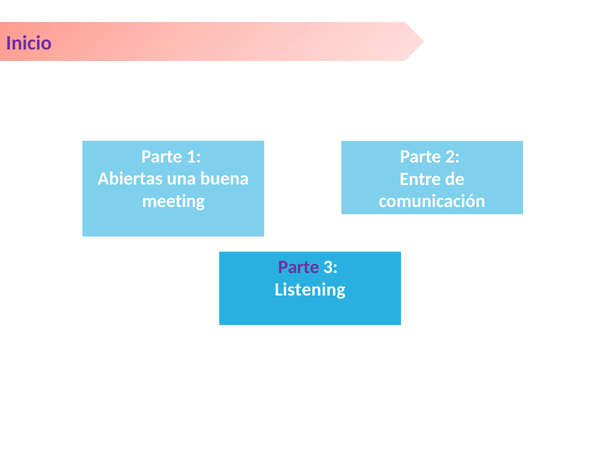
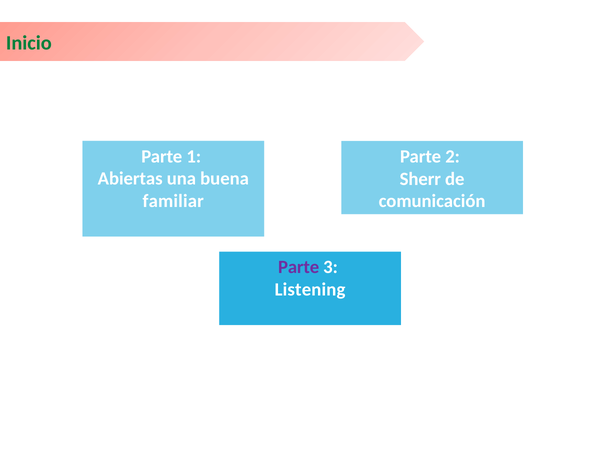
Inicio colour: purple -> green (29, 43)
Entre: Entre -> Sherr (420, 179)
meeting: meeting -> familiar (173, 201)
